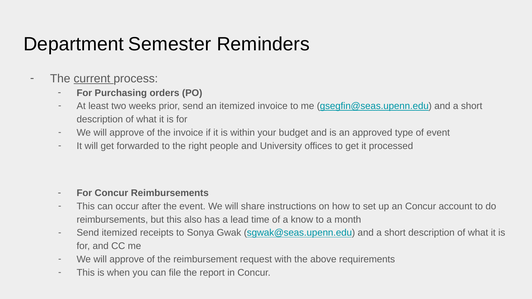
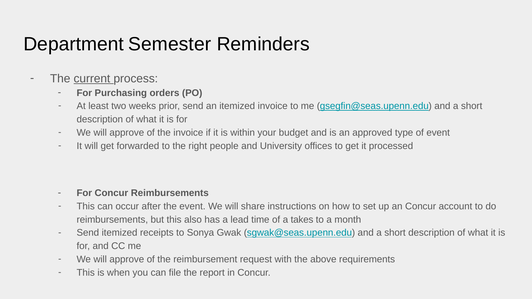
know: know -> takes (302, 220)
